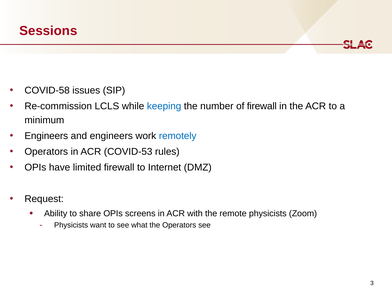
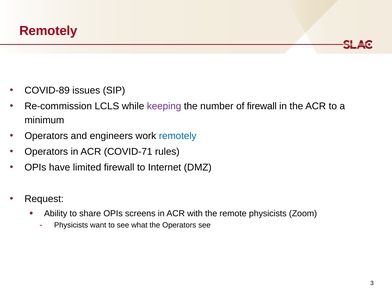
Sessions: Sessions -> Remotely (48, 31)
COVID-58: COVID-58 -> COVID-89 (47, 90)
keeping colour: blue -> purple (164, 106)
Engineers: Engineers -> Operators (46, 136)
COVID-53: COVID-53 -> COVID-71 (128, 152)
